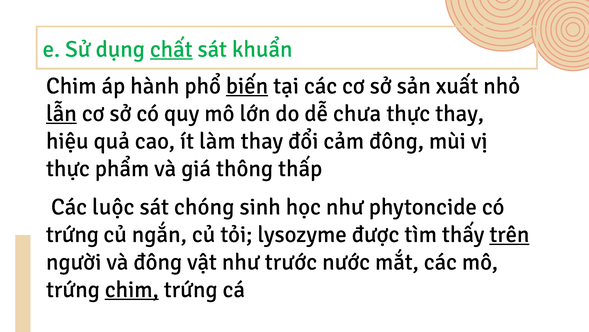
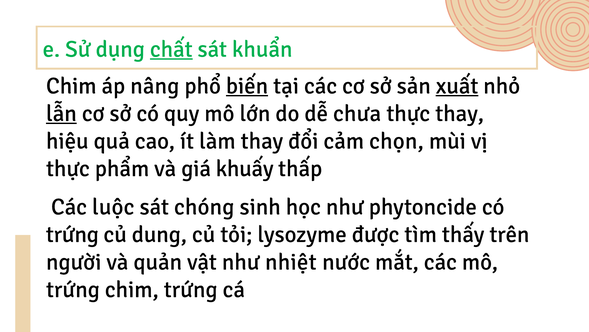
hành: hành -> nâng (155, 86)
xuất underline: none -> present (457, 86)
cảm đông: đông -> chọn (396, 141)
thông: thông -> khuấy (245, 168)
ngắn: ngắn -> dung (159, 234)
trên underline: present -> none (509, 234)
và đông: đông -> quản (158, 261)
trước: trước -> nhiệt (291, 261)
chim underline: present -> none (132, 289)
